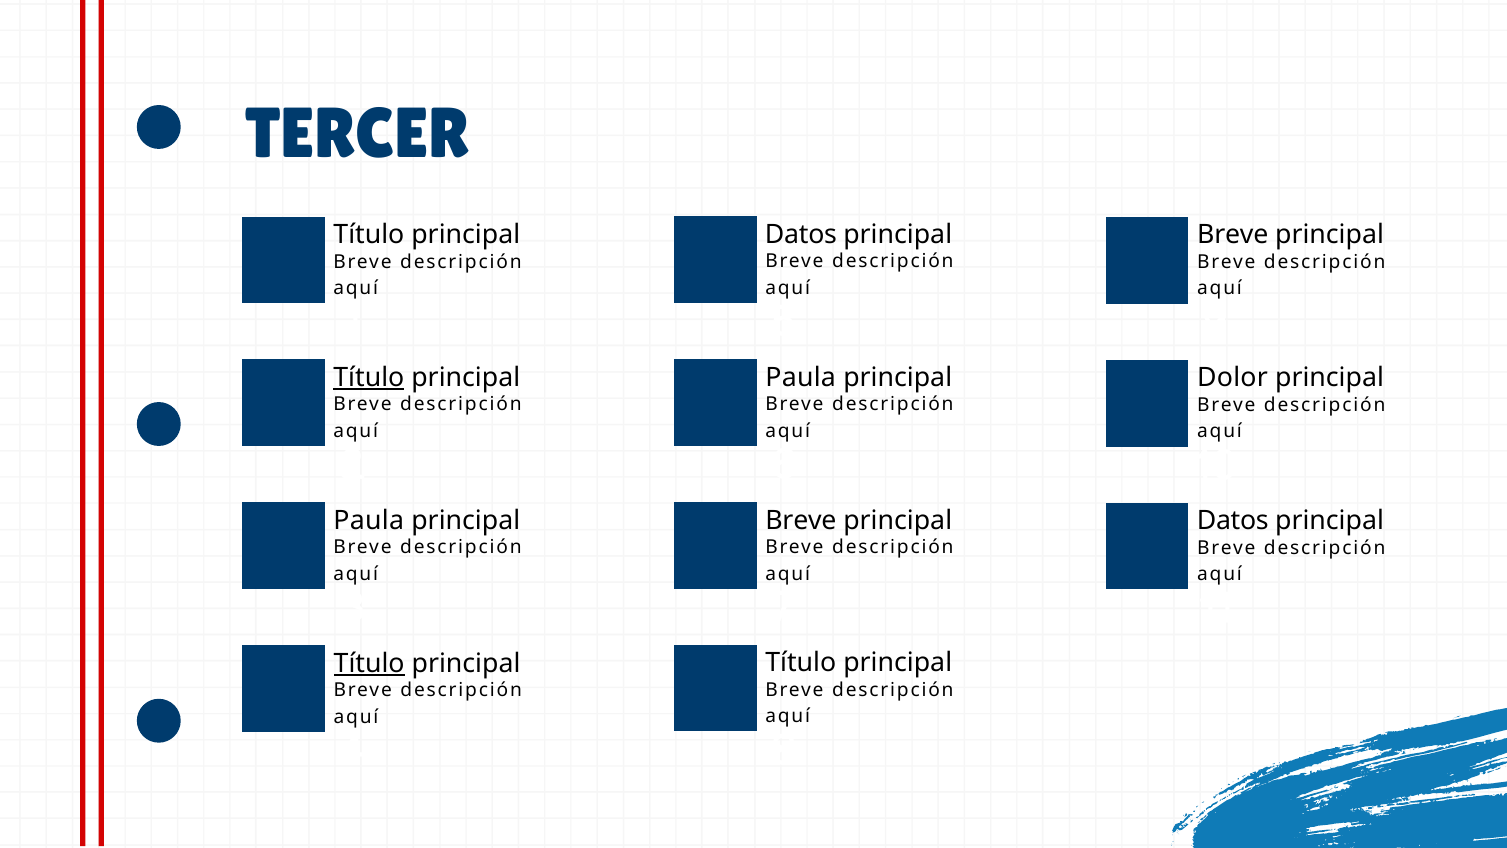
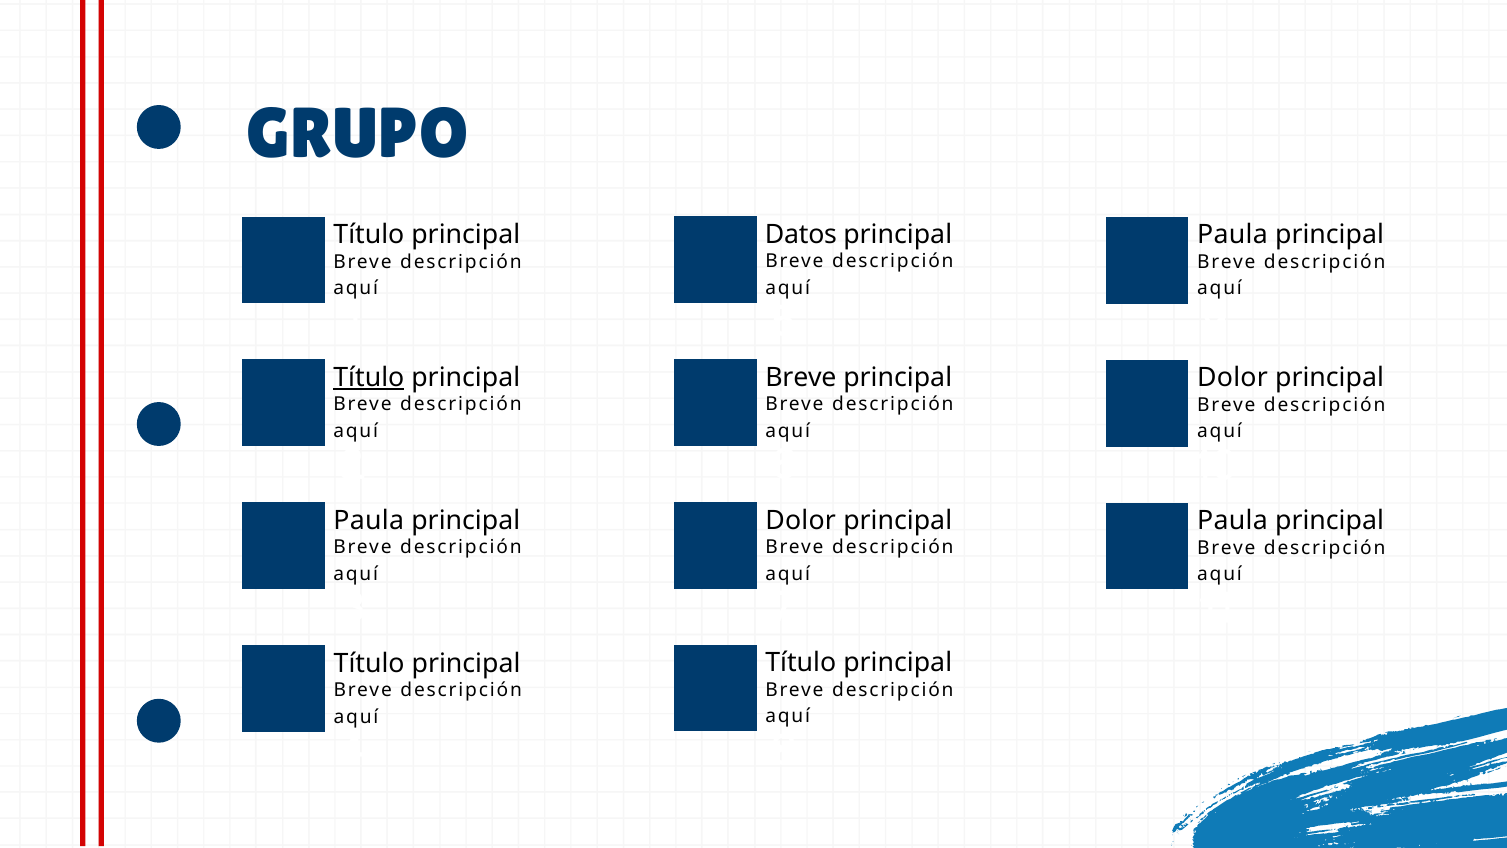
TERCER: TERCER -> GRUPO (357, 134)
Breve: Breve -> Paula (1233, 235)
Paula: Paula -> Breve (801, 377)
Breve: Breve -> Dolor (801, 520)
Datos: Datos -> Paula (1233, 521)
Título underline: present -> none (369, 663)
